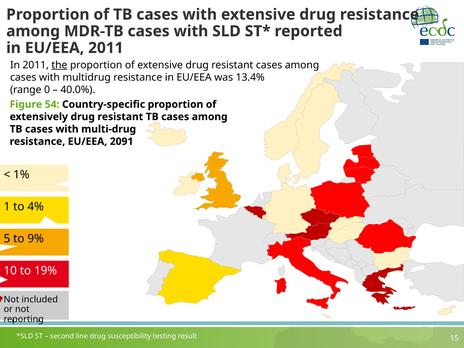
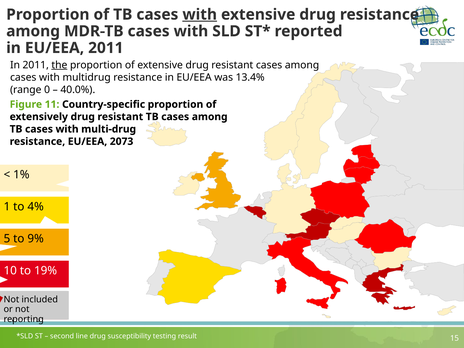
with underline: none -> present (200, 14)
54: 54 -> 11 (52, 104)
2091: 2091 -> 2073 (122, 141)
